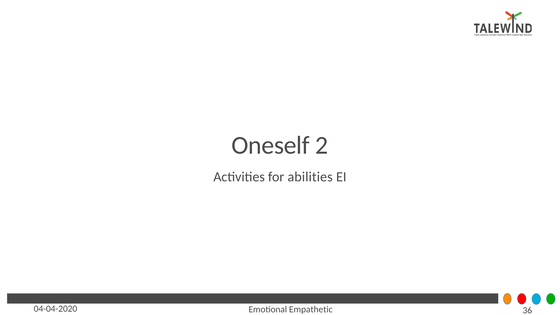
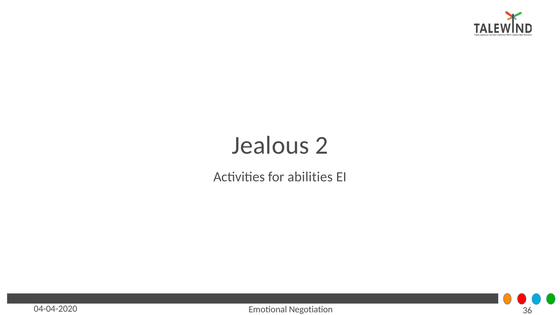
Oneself: Oneself -> Jealous (270, 146)
Empathetic: Empathetic -> Negotiation (311, 309)
